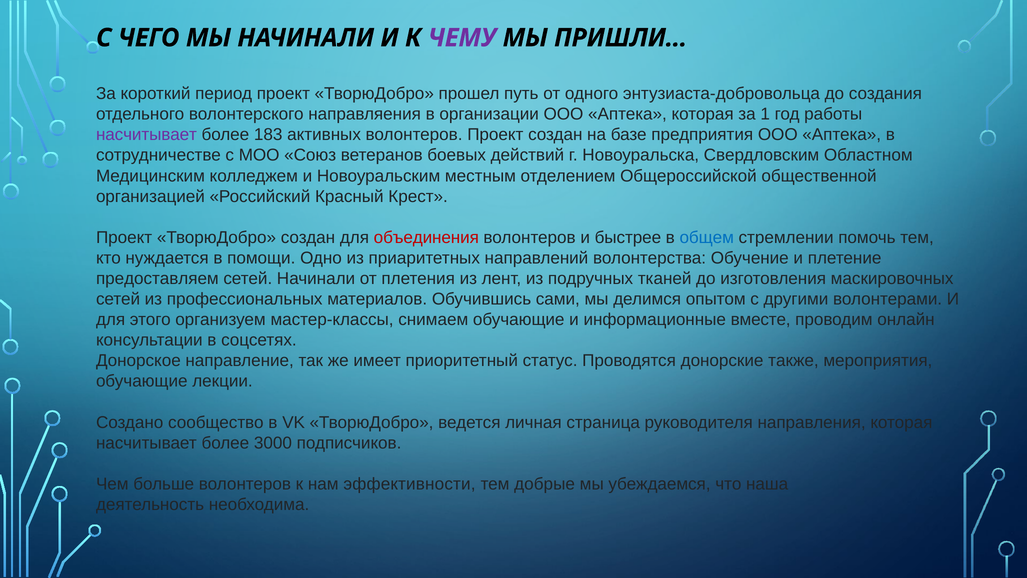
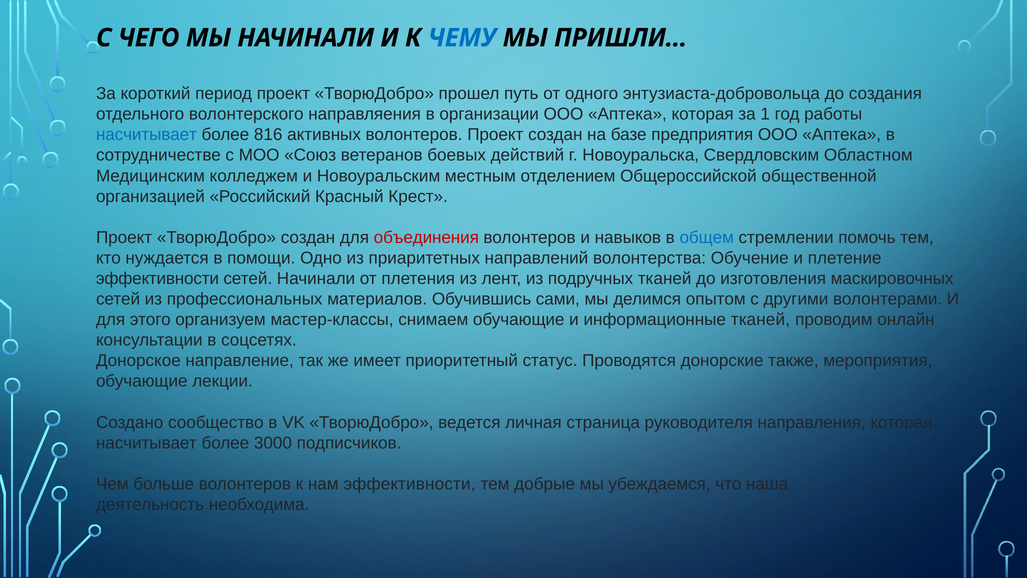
ЧЕМУ colour: purple -> blue (462, 38)
насчитывает colour: purple -> blue (146, 135)
183: 183 -> 816 (268, 135)
быстрее: быстрее -> навыков (628, 237)
предоставляем: предоставляем -> эффективности (157, 278)
информационные вместе: вместе -> тканей (760, 319)
